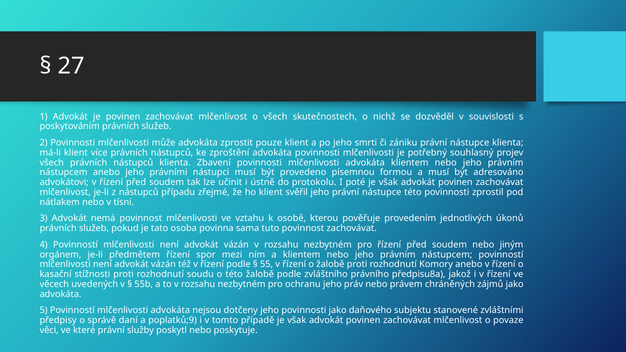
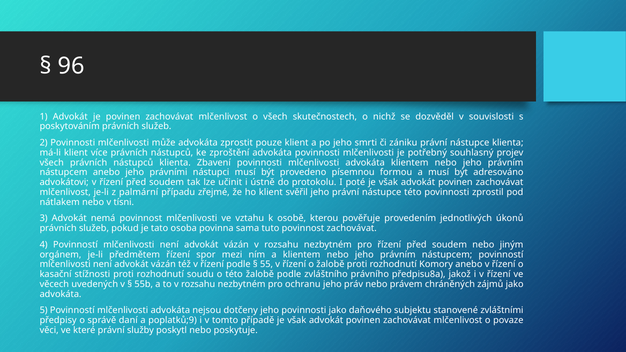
27: 27 -> 96 (71, 66)
z nástupců: nástupců -> palmární (139, 192)
